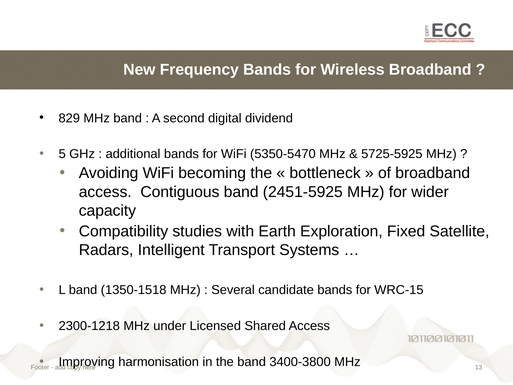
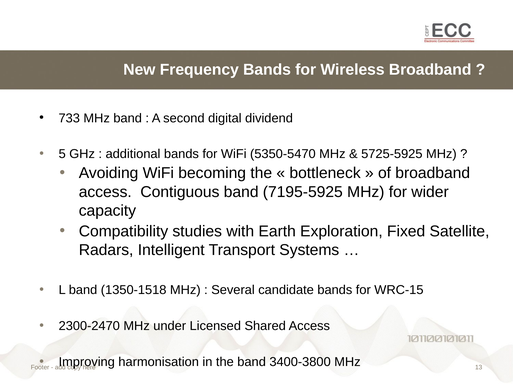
829: 829 -> 733 (69, 118)
2451-5925: 2451-5925 -> 7195-5925 (303, 192)
2300-1218: 2300-1218 -> 2300-2470 (89, 326)
